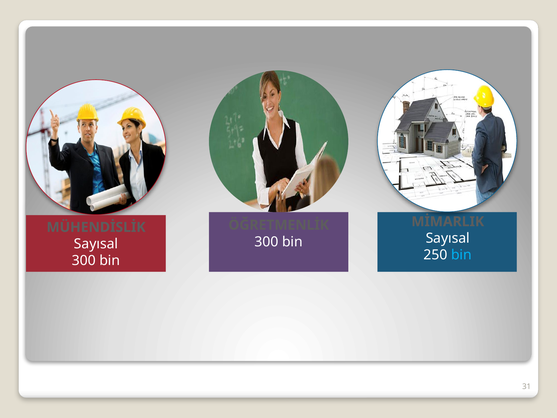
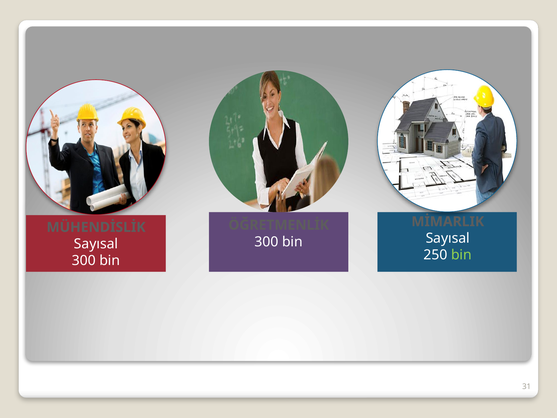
bin colour: light blue -> light green (461, 255)
